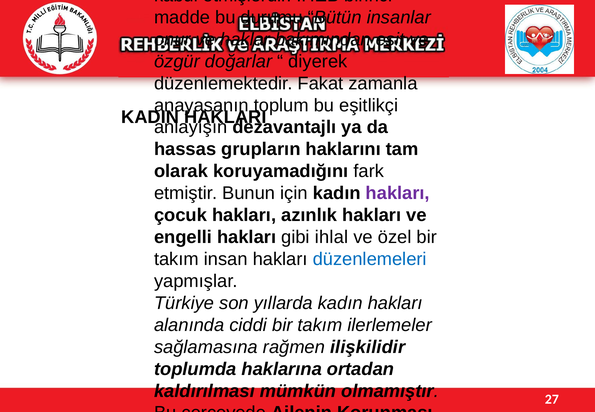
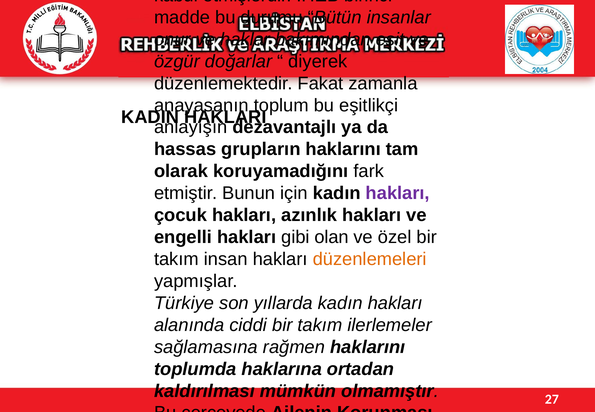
ihlal: ihlal -> olan (332, 237)
düzenlemeleri colour: blue -> orange (370, 259)
rağmen ilişkilidir: ilişkilidir -> haklarını (368, 347)
